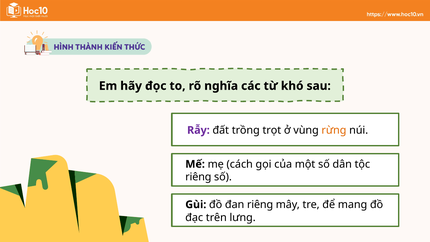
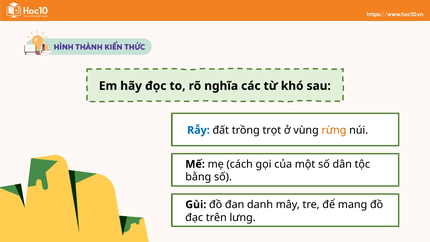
Rẫy colour: purple -> blue (198, 130)
riêng: riêng -> bằng (198, 177)
đan riêng: riêng -> danh (260, 204)
